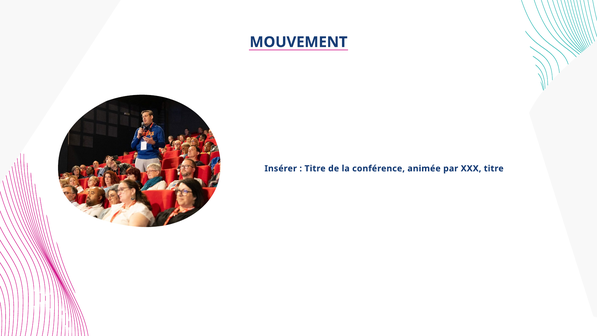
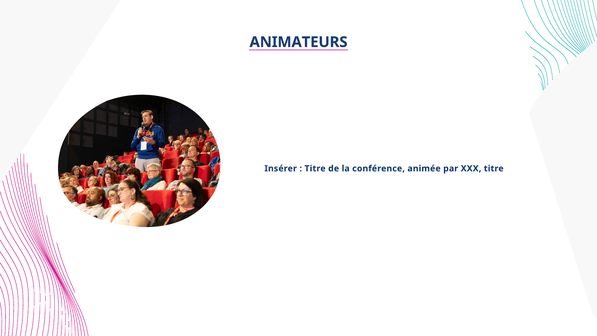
MOUVEMENT: MOUVEMENT -> ANIMATEURS (299, 42)
